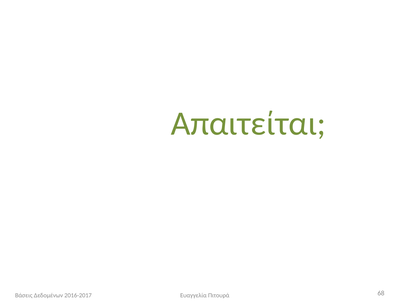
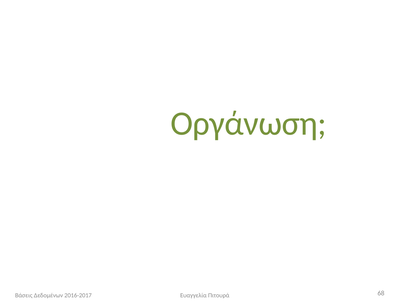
Απαιτείται: Απαιτείται -> Οργάνωση (249, 123)
